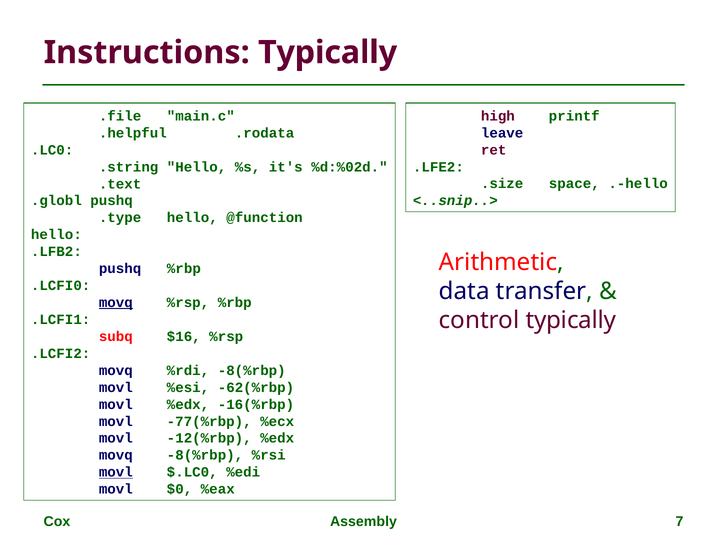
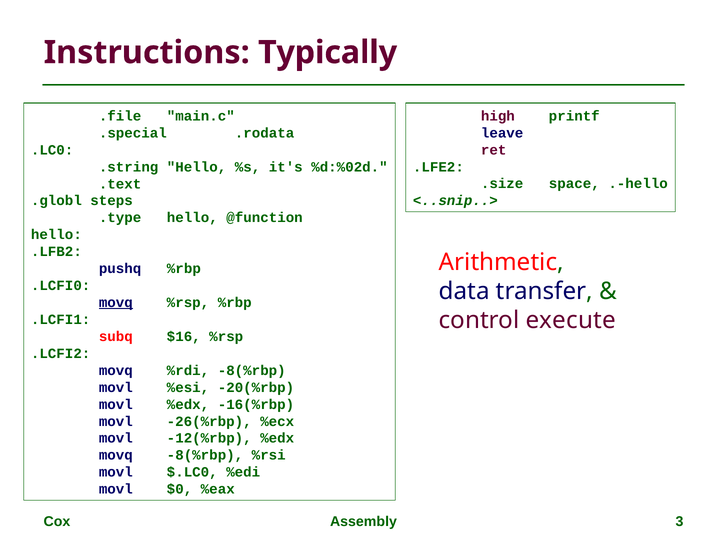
.helpful: .helpful -> .special (133, 133)
.globl pushq: pushq -> steps (112, 201)
control typically: typically -> execute (571, 320)
-62(%rbp: -62(%rbp -> -20(%rbp (256, 388)
-77(%rbp: -77(%rbp -> -26(%rbp (209, 422)
movl underline: present -> none (116, 472)
7: 7 -> 3 (679, 522)
